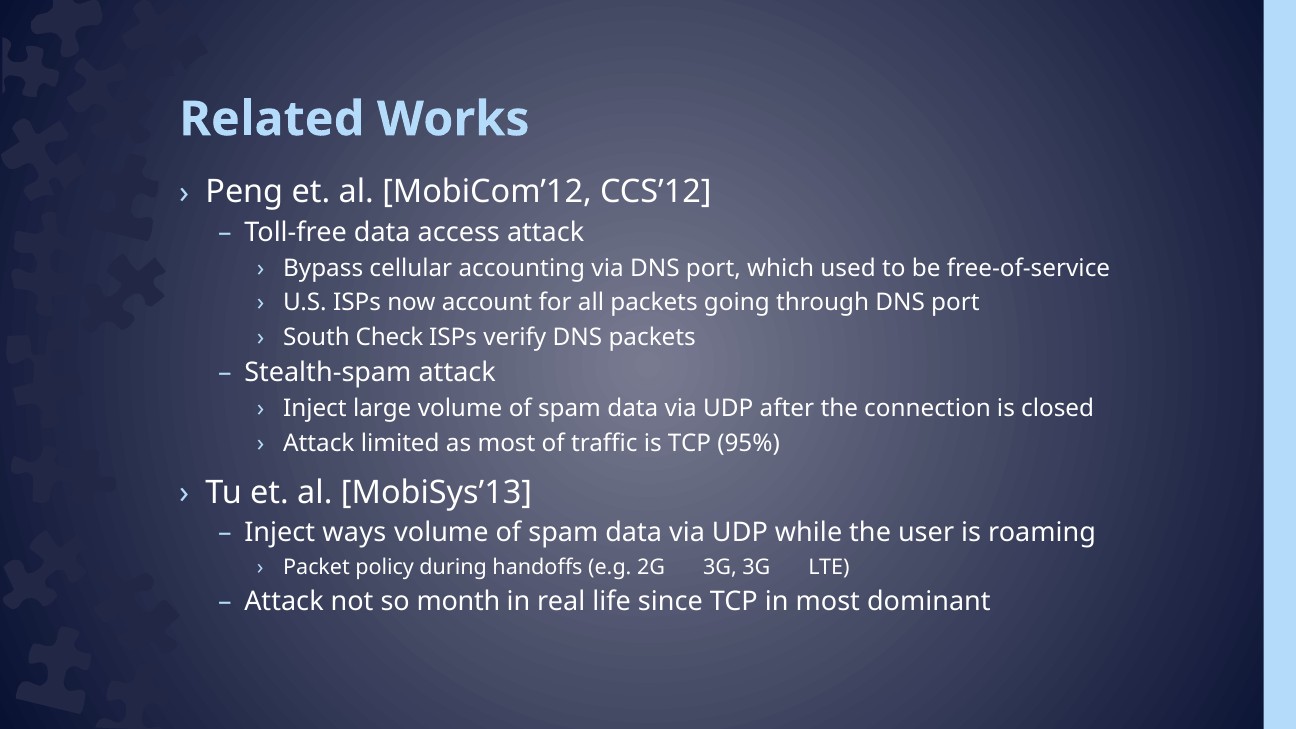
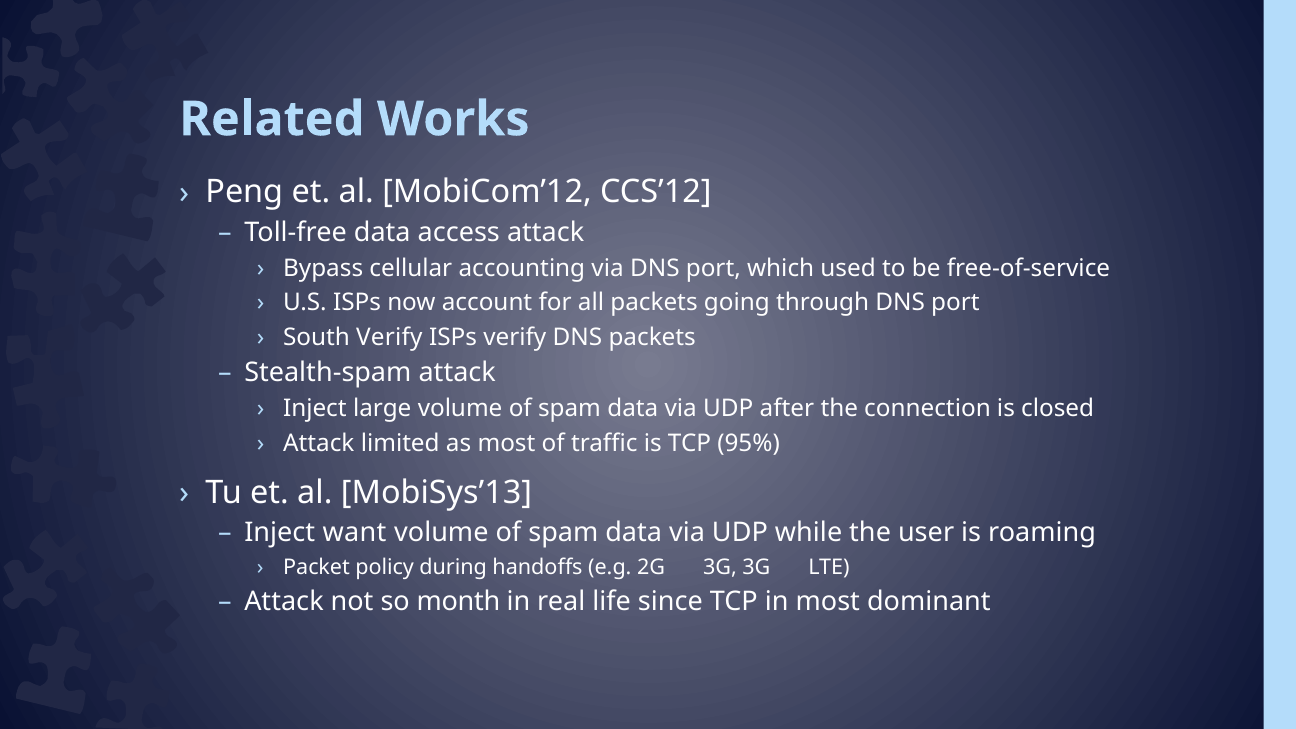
South Check: Check -> Verify (389, 337)
ways: ways -> want (354, 533)
